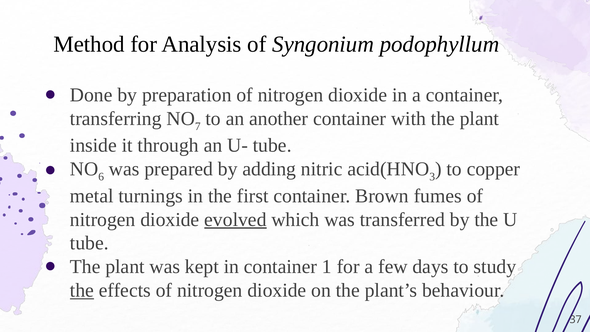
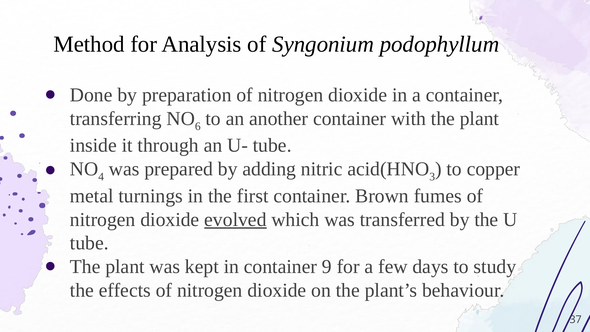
7: 7 -> 6 (198, 126)
6: 6 -> 4 (101, 177)
1: 1 -> 9 (327, 267)
the underline: present -> none (82, 290)
